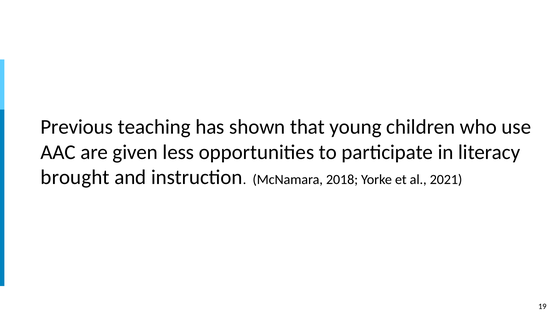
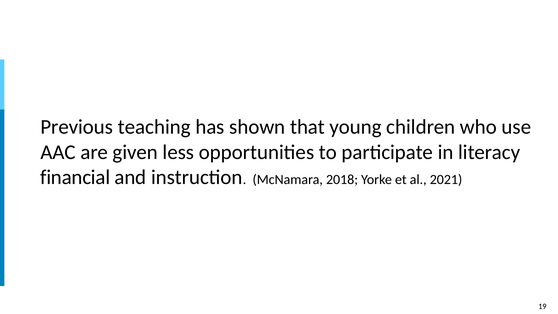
brought: brought -> financial (75, 177)
